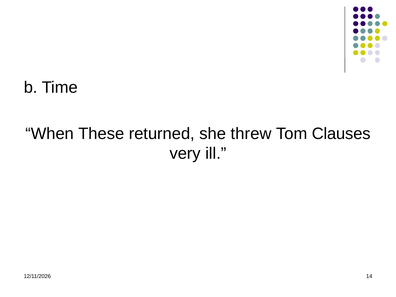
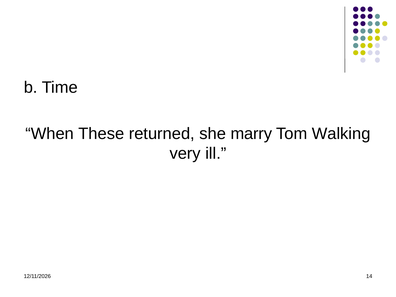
threw: threw -> marry (251, 134)
Clauses: Clauses -> Walking (341, 134)
